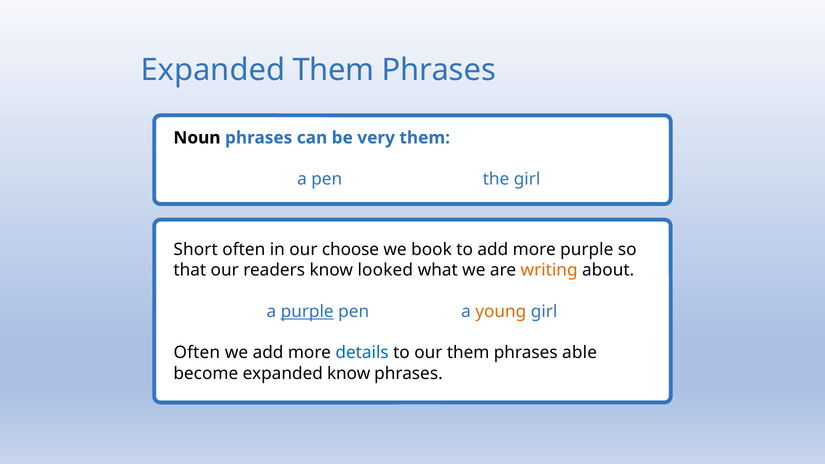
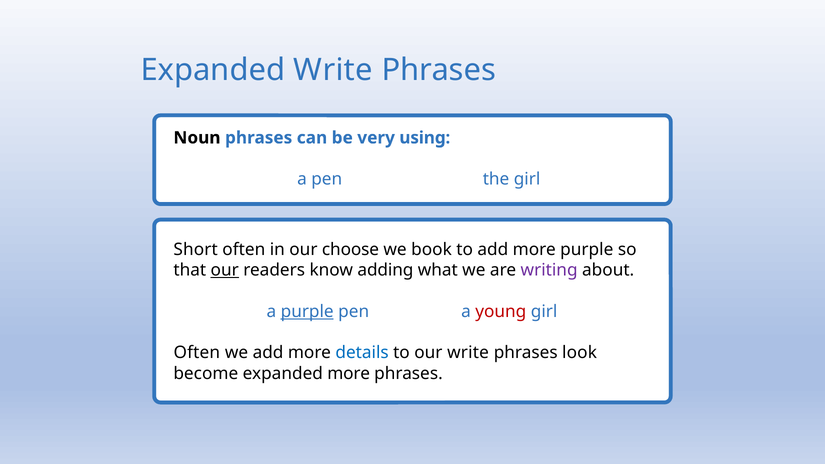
Expanded Them: Them -> Write (333, 70)
very them: them -> using (425, 138)
our underline: none -> present (225, 270)
looked: looked -> adding (385, 270)
writing colour: orange -> purple (549, 270)
young colour: orange -> red (501, 311)
our them: them -> write (468, 353)
able: able -> look (580, 353)
expanded know: know -> more (349, 373)
